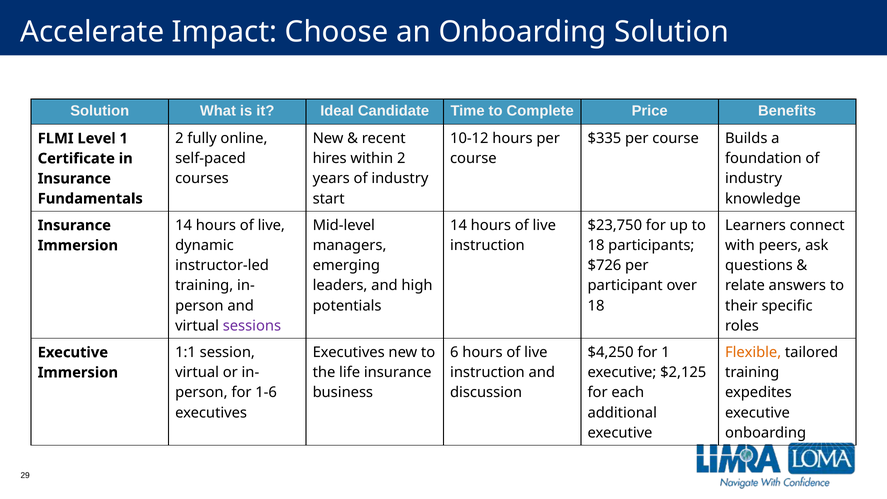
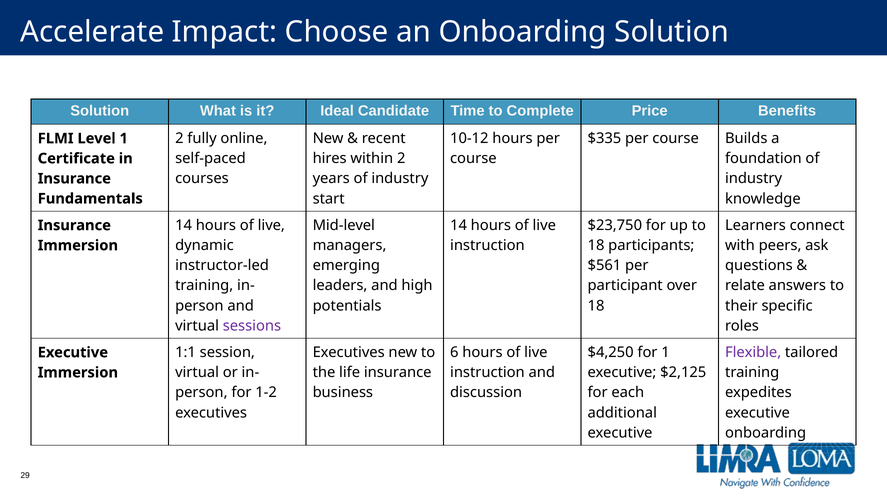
$726: $726 -> $561 (604, 265)
Flexible colour: orange -> purple (753, 352)
1-6: 1-6 -> 1-2 (266, 393)
